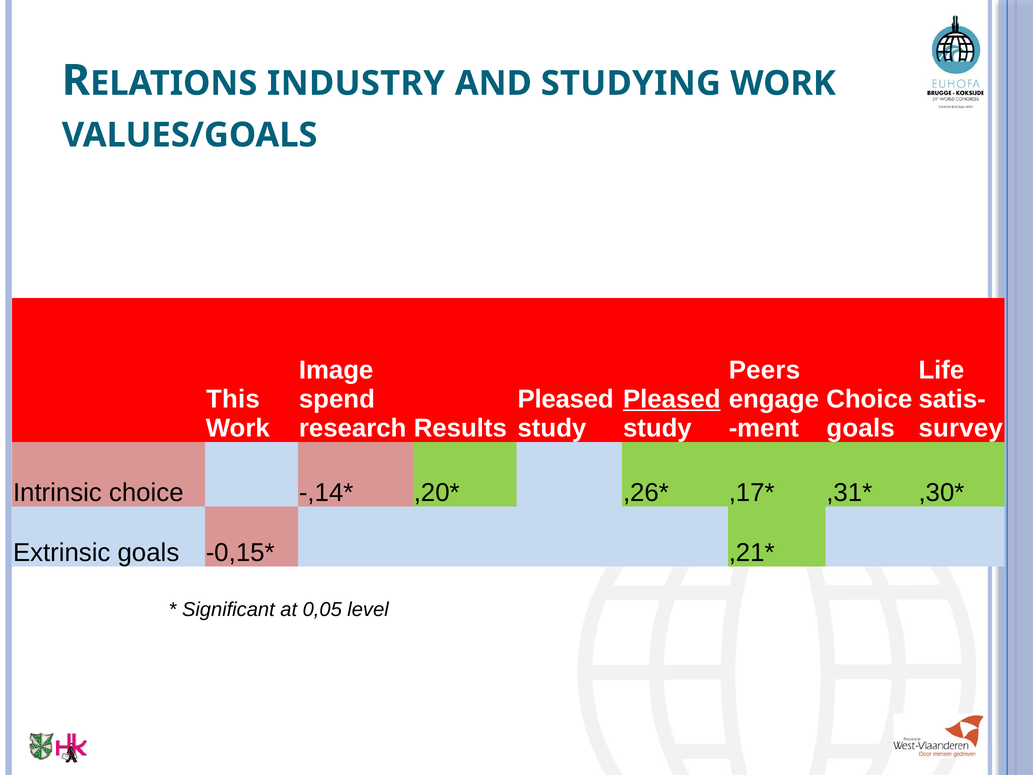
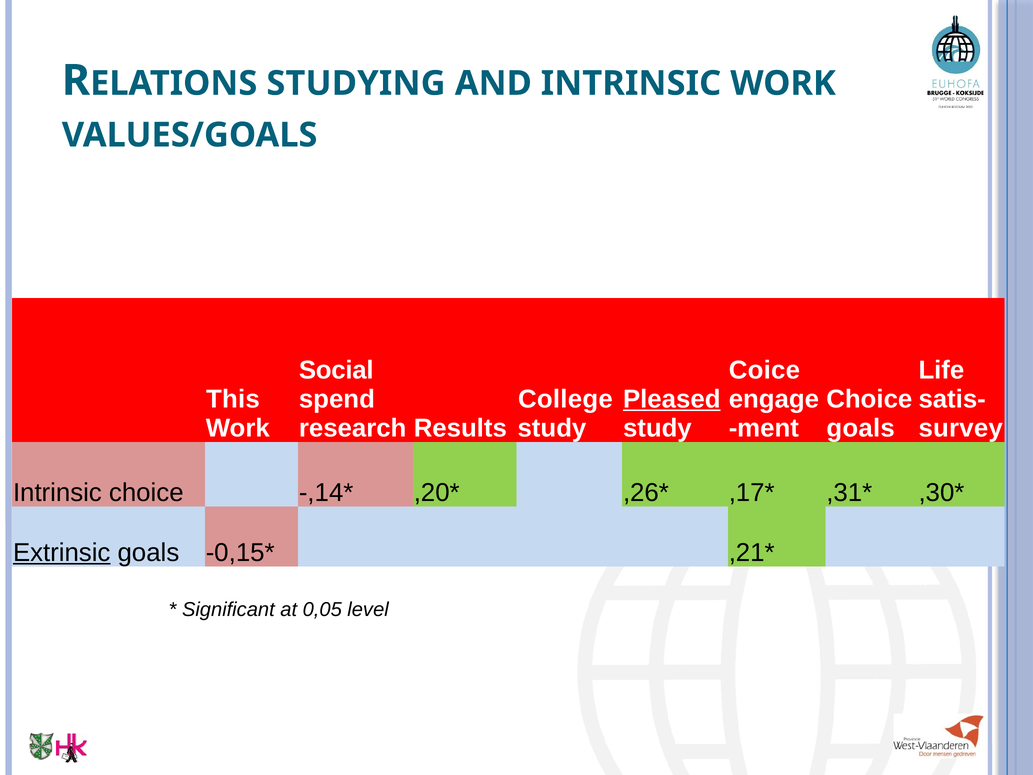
INDUSTRY: INDUSTRY -> STUDYING (356, 83)
AND STUDYING: STUDYING -> INTRINSIC (631, 83)
Image: Image -> Social (336, 370)
Peers: Peers -> Coice (764, 370)
Pleased: Pleased -> College (565, 399)
Extrinsic underline: none -> present (62, 552)
